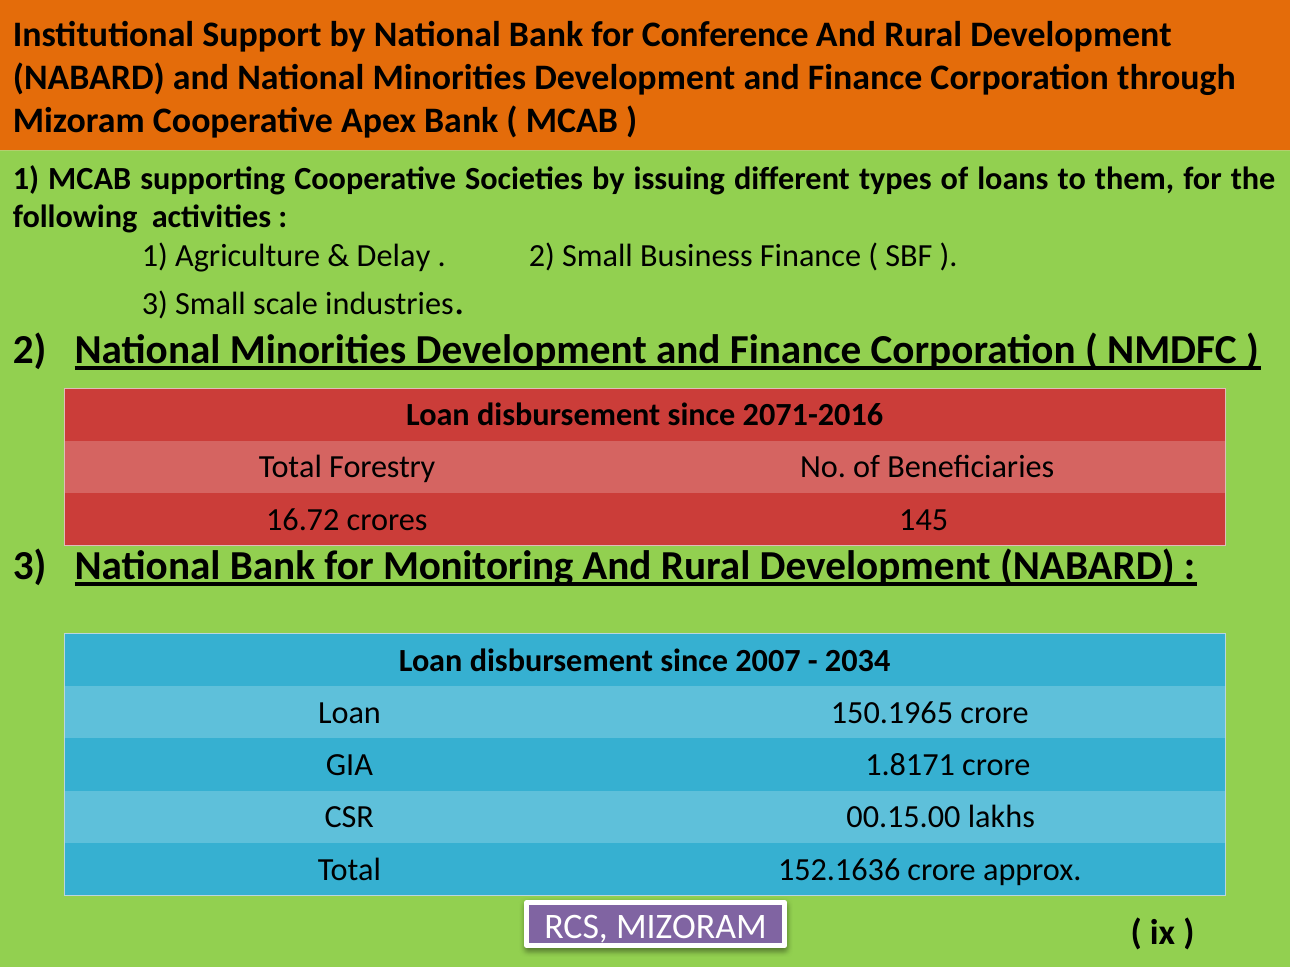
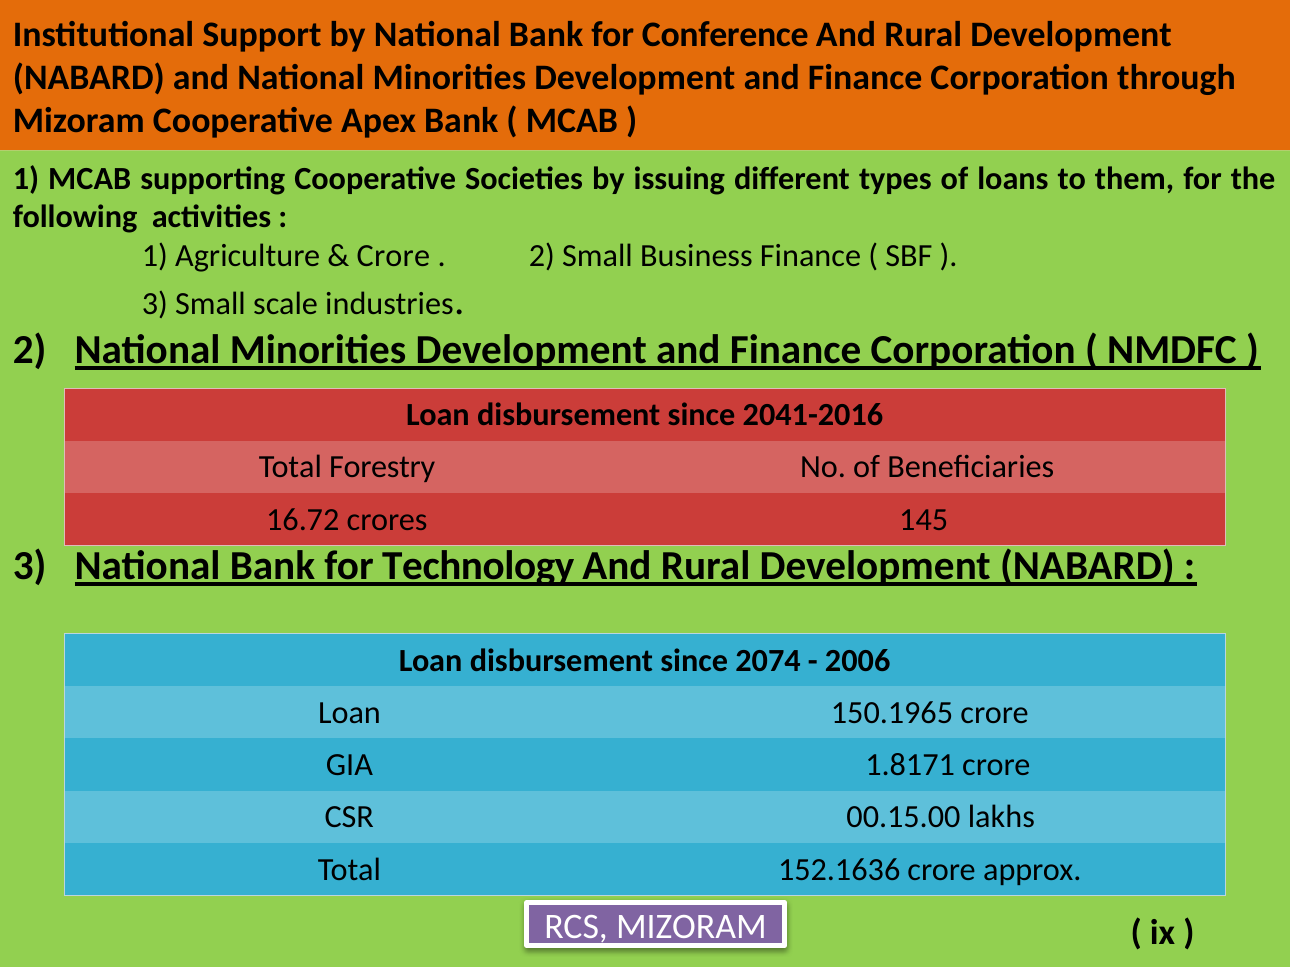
Delay: Delay -> Crore (393, 256)
2071-2016: 2071-2016 -> 2041-2016 (813, 415)
Monitoring: Monitoring -> Technology (478, 566)
2007: 2007 -> 2074 (768, 661)
2034: 2034 -> 2006 (858, 661)
